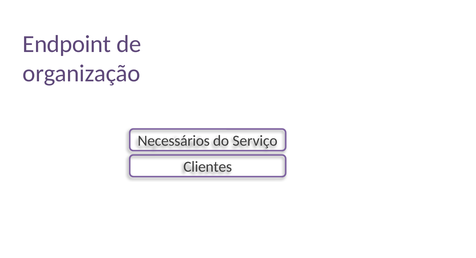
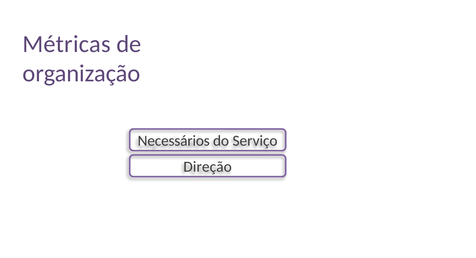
Endpoint: Endpoint -> Métricas (67, 44)
Clientes: Clientes -> Direção (208, 167)
